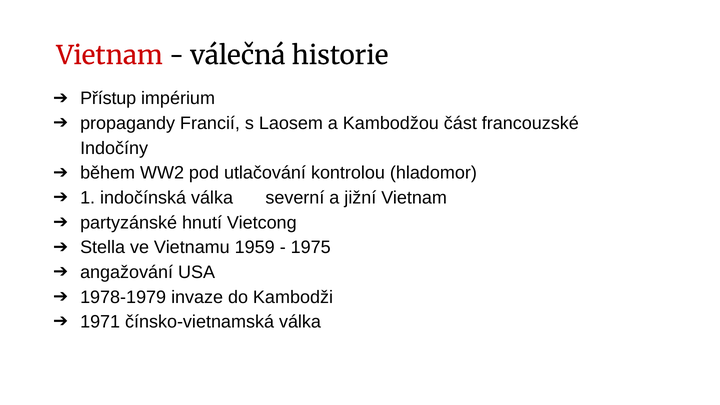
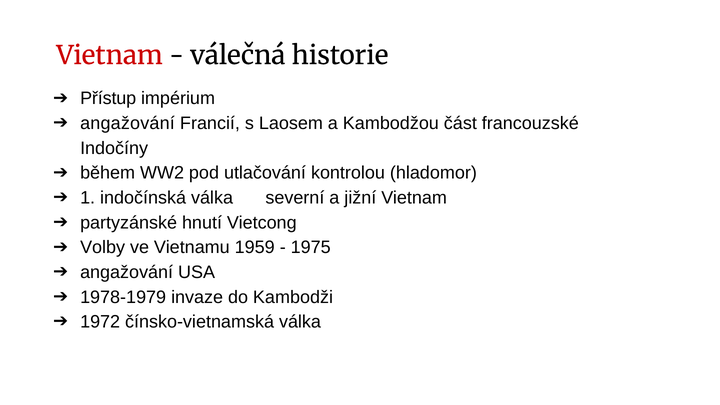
propagandy: propagandy -> angažování (127, 123)
Stella: Stella -> Volby (103, 248)
1971: 1971 -> 1972 (100, 322)
